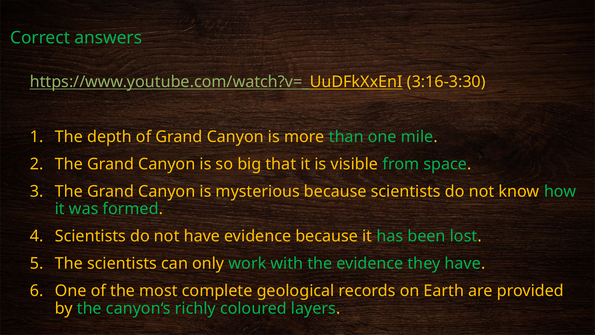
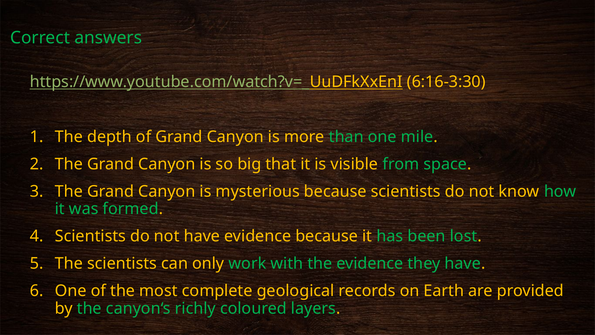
3:16-3:30: 3:16-3:30 -> 6:16-3:30 (446, 82)
